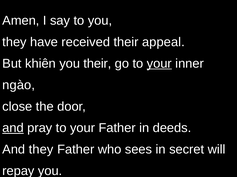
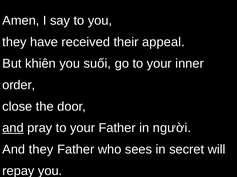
you their: their -> suối (97, 64)
your underline: present -> none (159, 64)
ngào: ngào -> order (19, 85)
deeds: deeds -> người (172, 128)
